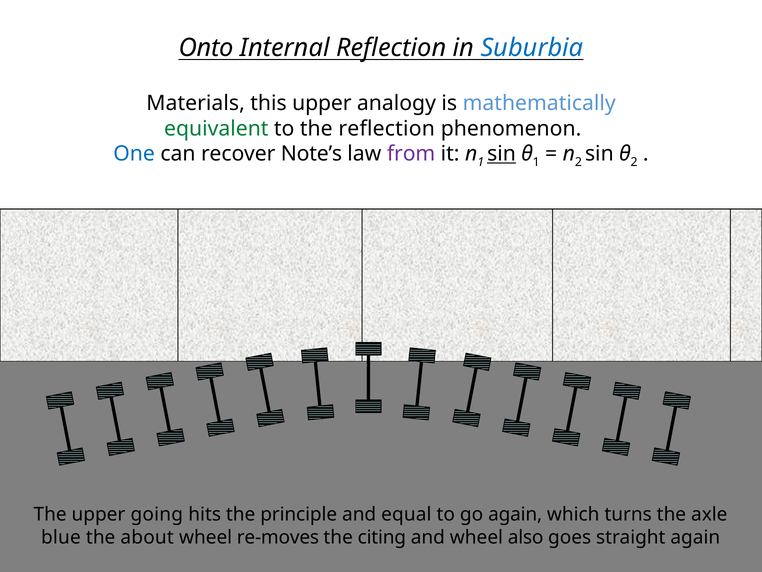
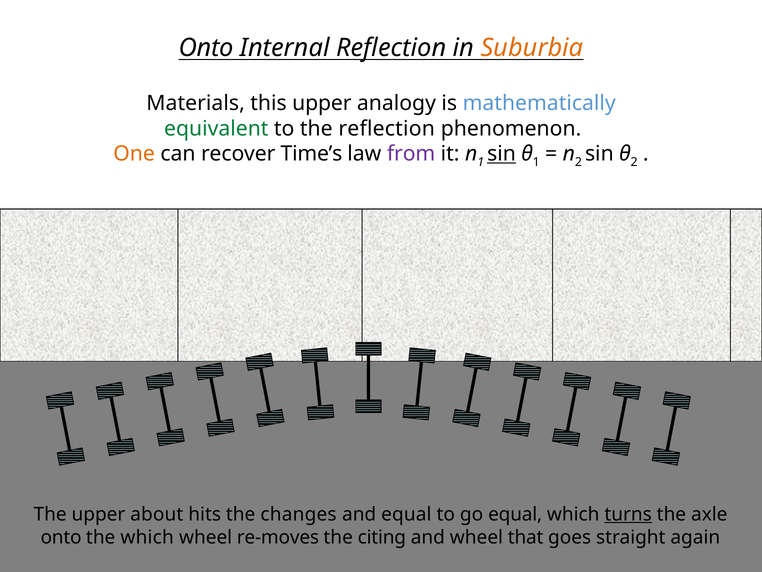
Suburbia colour: blue -> orange (532, 48)
One colour: blue -> orange (134, 154)
Note’s: Note’s -> Time’s (311, 154)
going: going -> about (157, 514)
principle: principle -> changes (299, 514)
go again: again -> equal (515, 514)
turns underline: none -> present (628, 514)
blue: blue -> onto (61, 537)
the about: about -> which (147, 537)
also: also -> that (526, 537)
